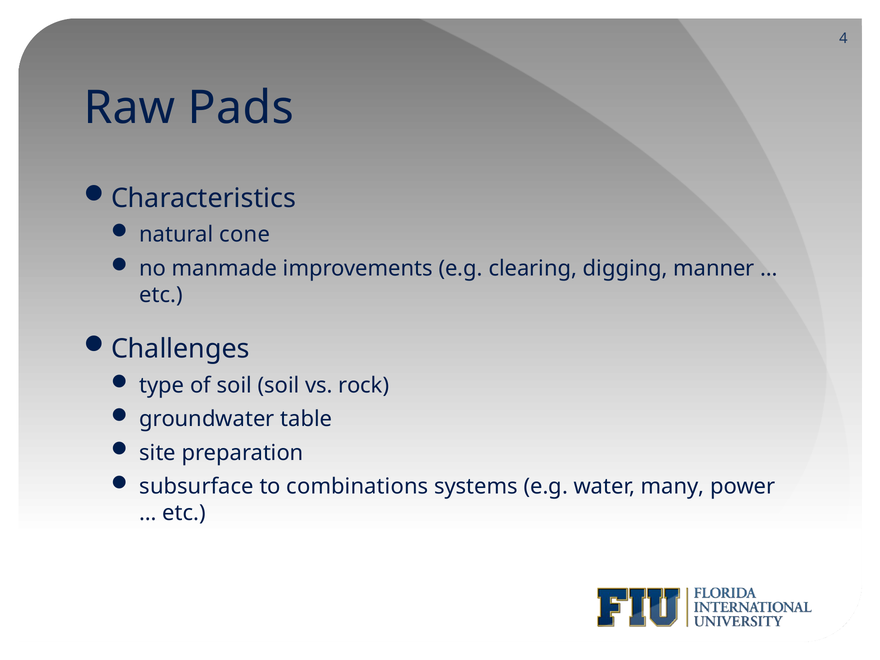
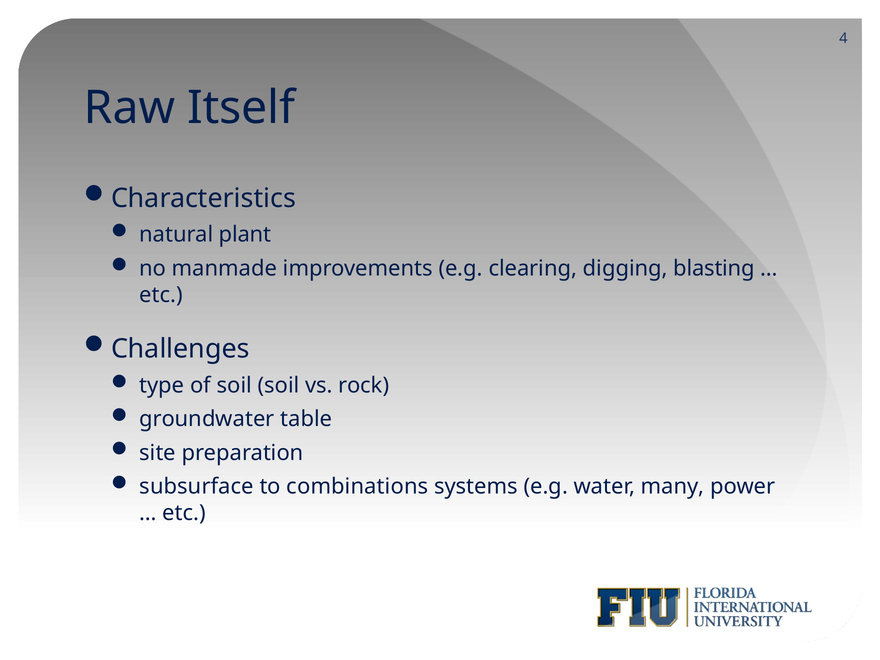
Pads: Pads -> Itself (241, 108)
cone: cone -> plant (245, 235)
manner: manner -> blasting (714, 268)
